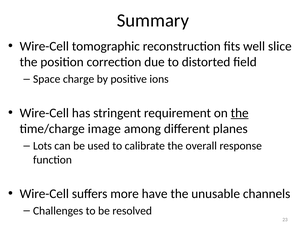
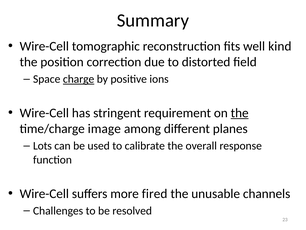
slice: slice -> kind (280, 46)
charge underline: none -> present (79, 79)
have: have -> fired (155, 193)
